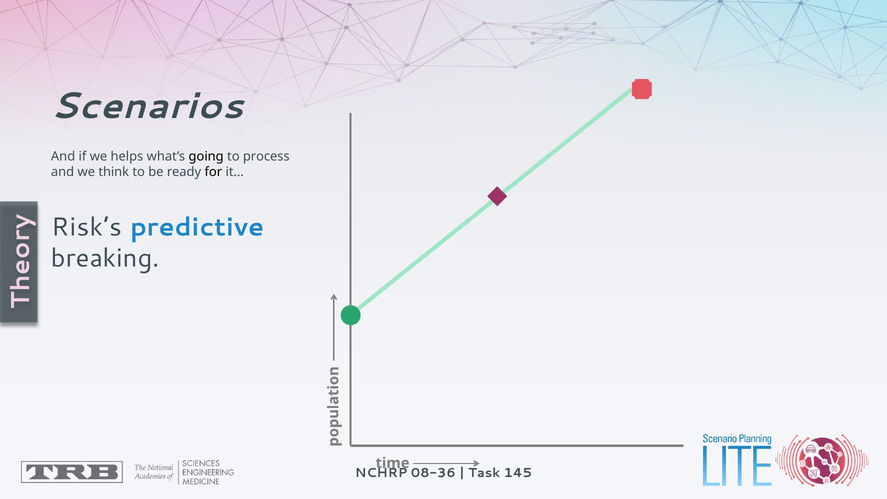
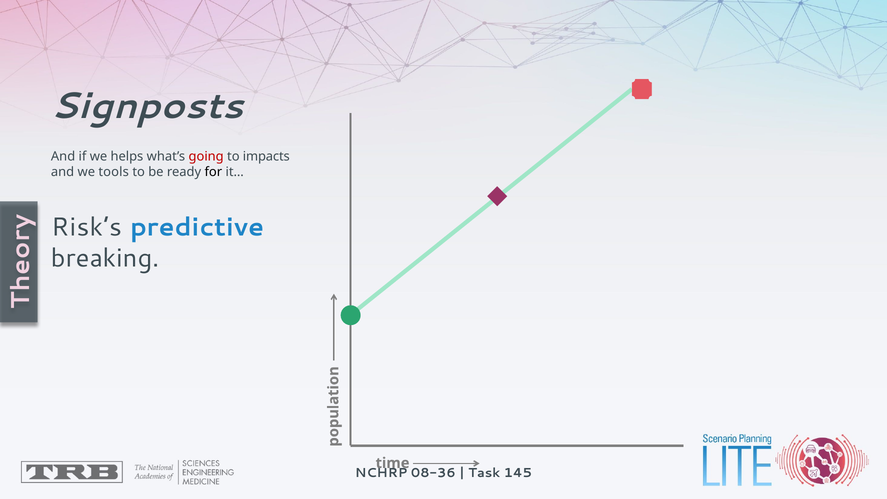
Scenarios: Scenarios -> Signposts (147, 106)
going colour: black -> red (206, 156)
process: process -> impacts (266, 156)
think: think -> tools (114, 172)
